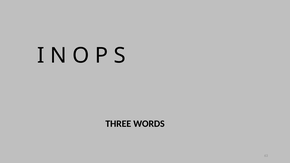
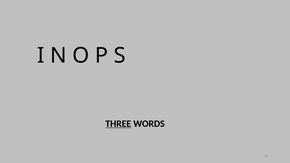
THREE underline: none -> present (118, 124)
